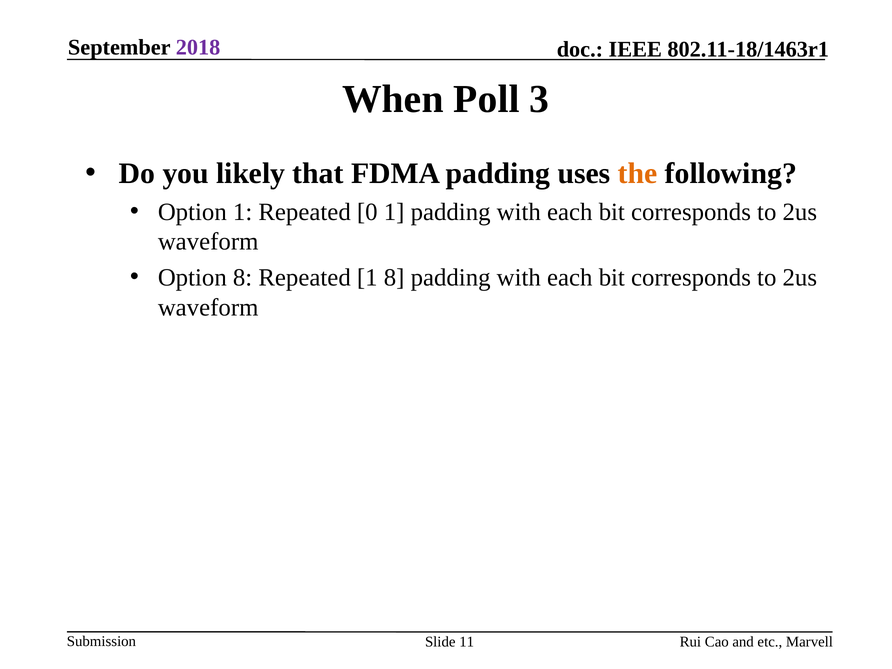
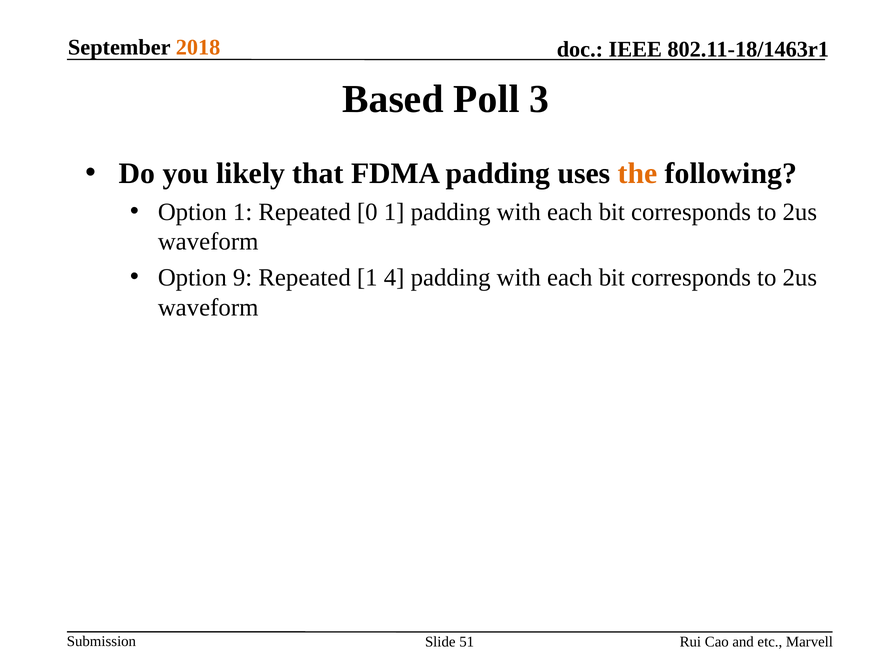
2018 colour: purple -> orange (198, 47)
When: When -> Based (393, 99)
Option 8: 8 -> 9 (243, 278)
1 8: 8 -> 4 (394, 278)
11: 11 -> 51 (467, 642)
